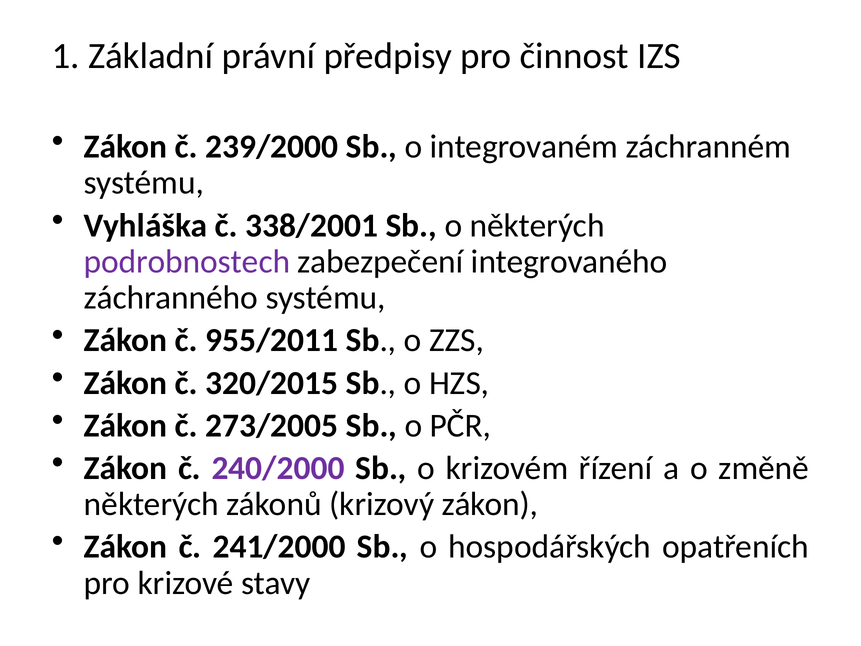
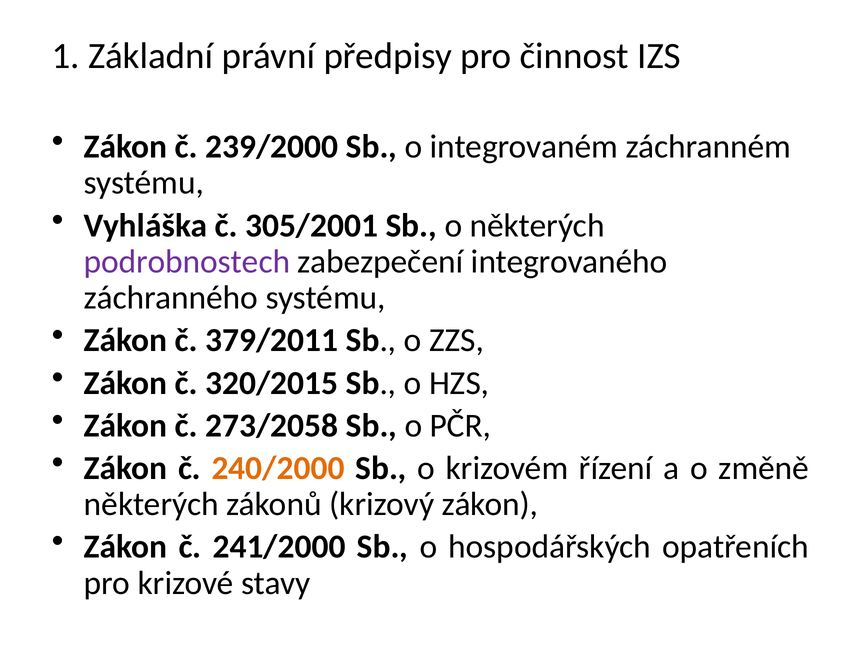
338/2001: 338/2001 -> 305/2001 (312, 225)
955/2011: 955/2011 -> 379/2011 (272, 340)
273/2005: 273/2005 -> 273/2058 (272, 425)
240/2000 colour: purple -> orange (278, 468)
